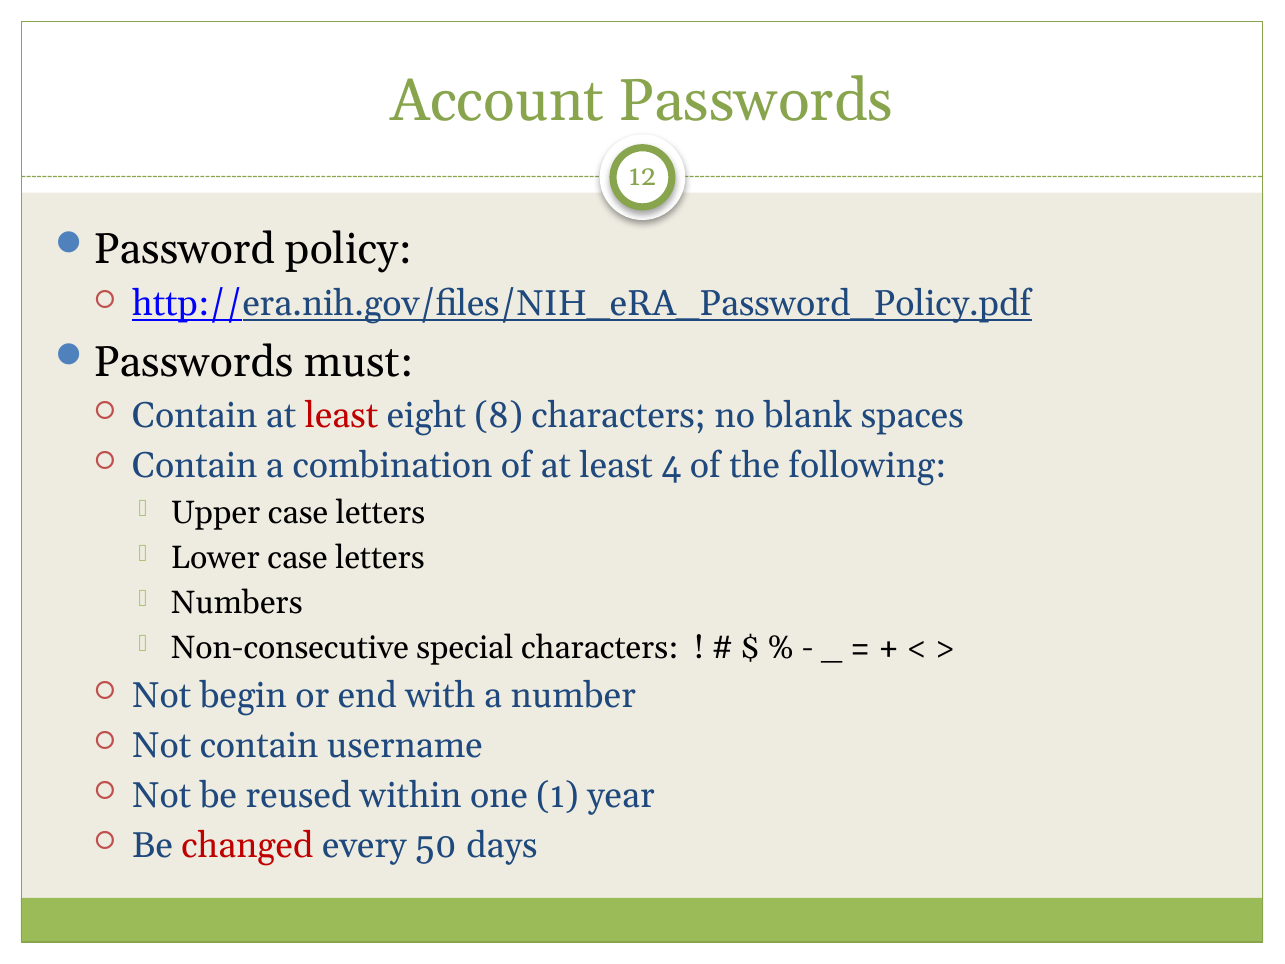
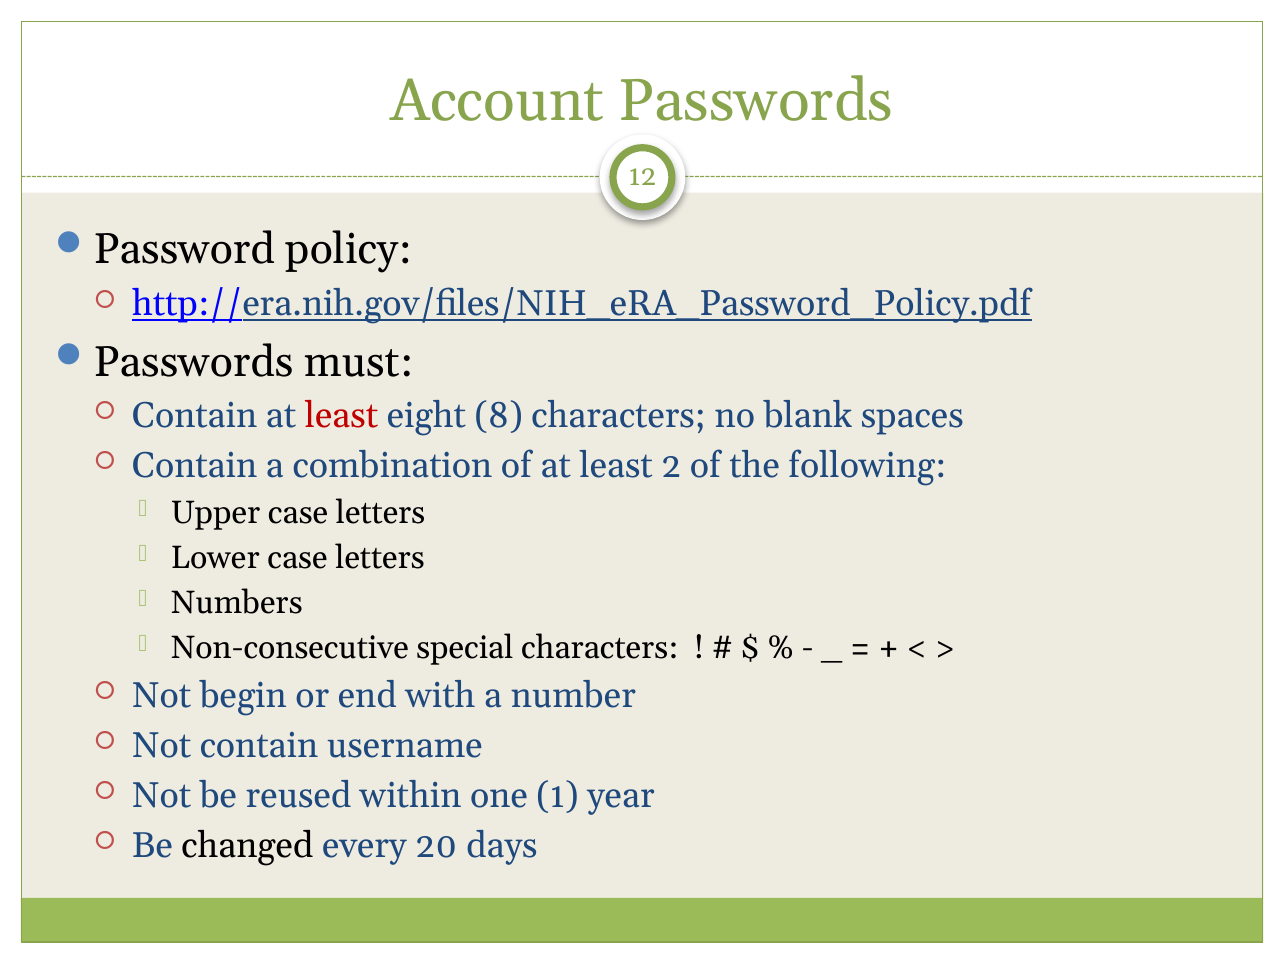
4: 4 -> 2 (671, 466)
changed colour: red -> black (247, 846)
50: 50 -> 20 (436, 846)
